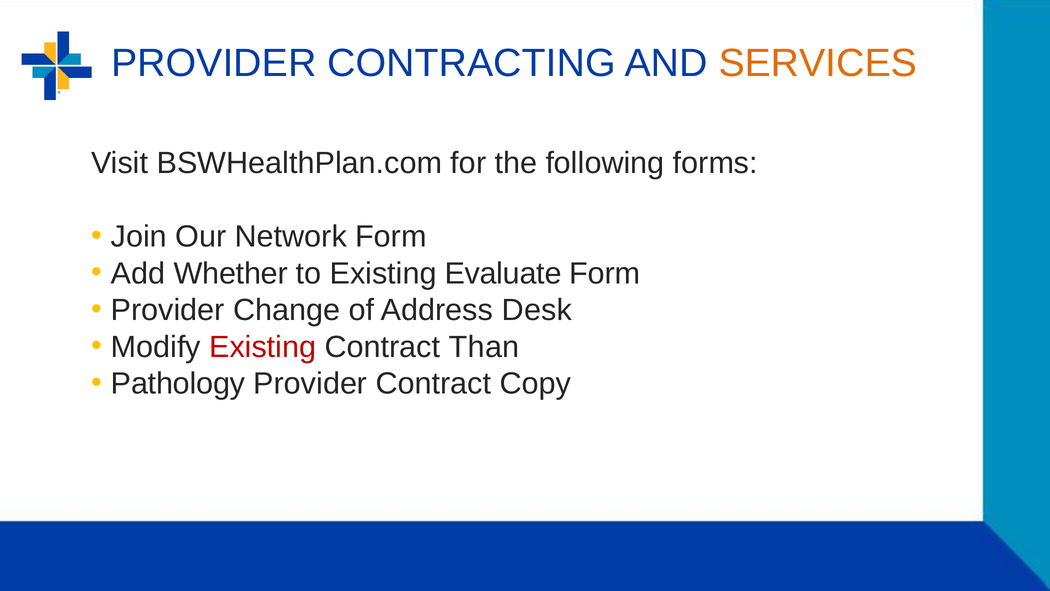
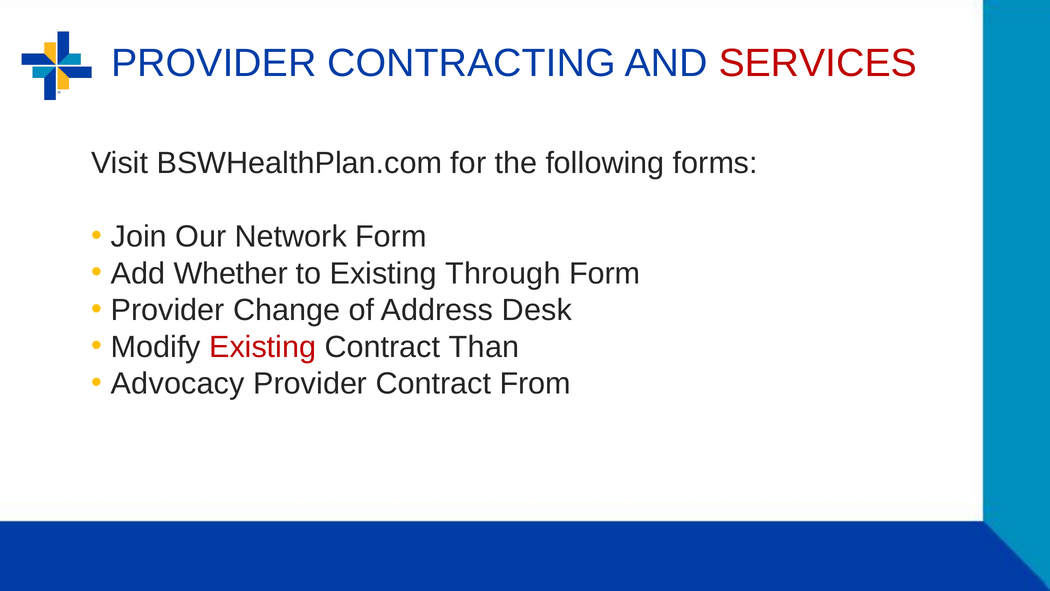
SERVICES colour: orange -> red (818, 63)
Evaluate: Evaluate -> Through (503, 273)
Pathology: Pathology -> Advocacy (178, 384)
Copy: Copy -> From (535, 384)
